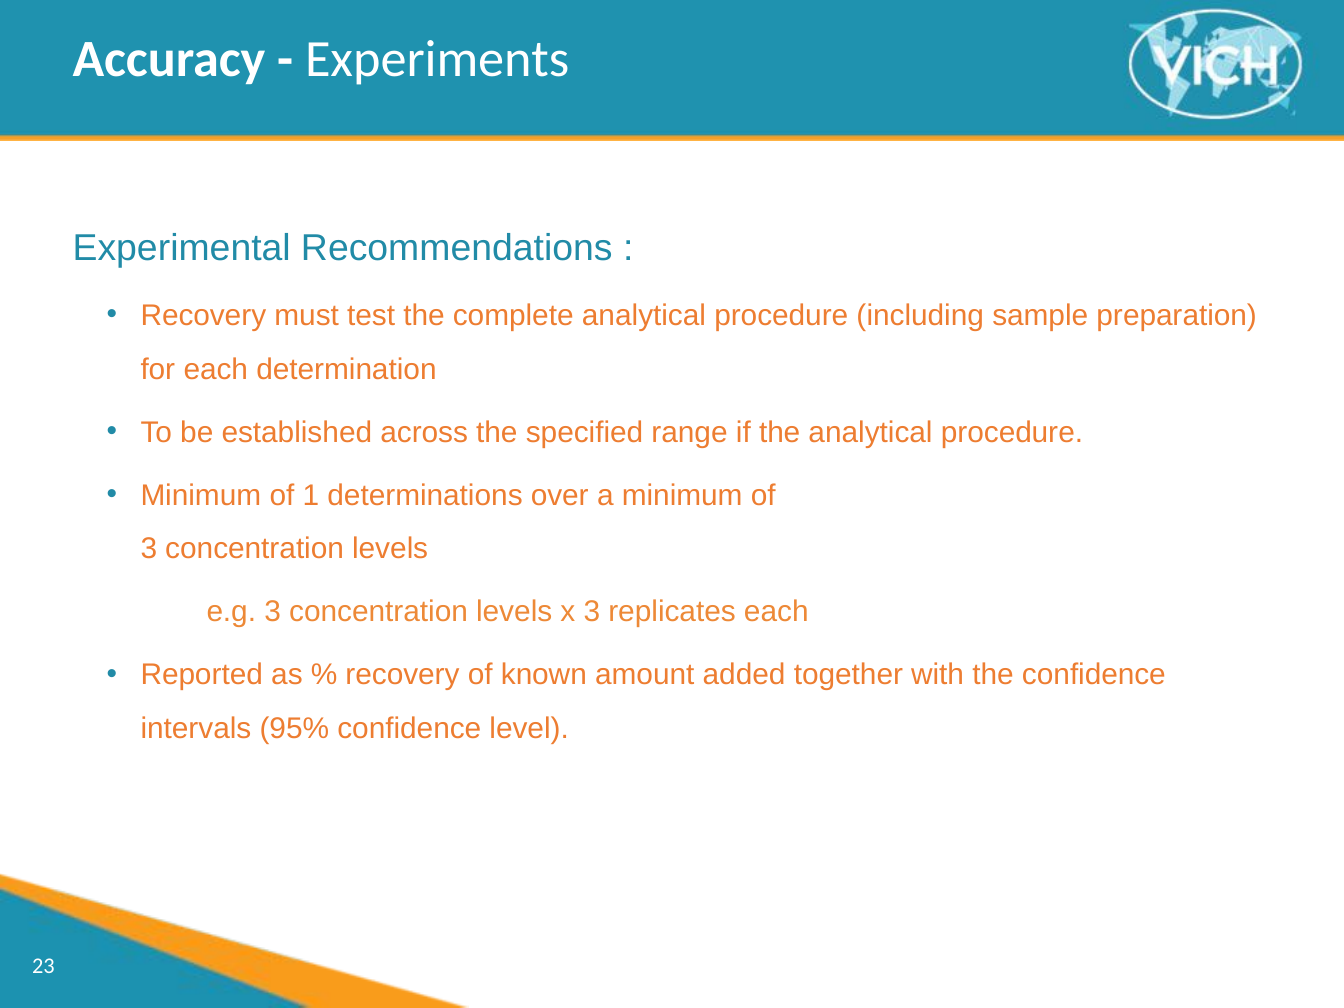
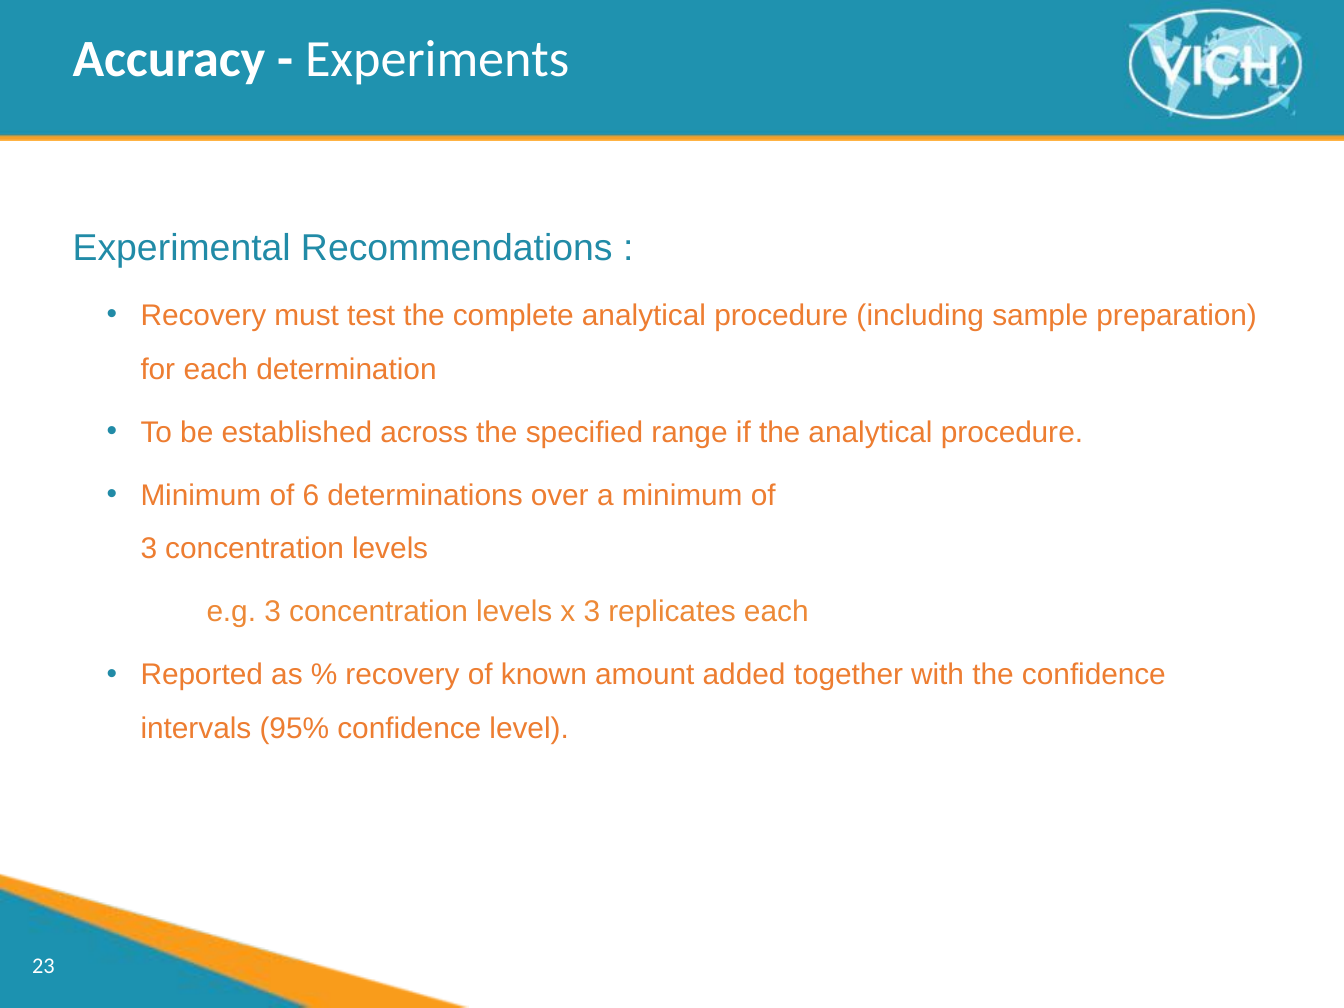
1: 1 -> 6 (311, 495)
